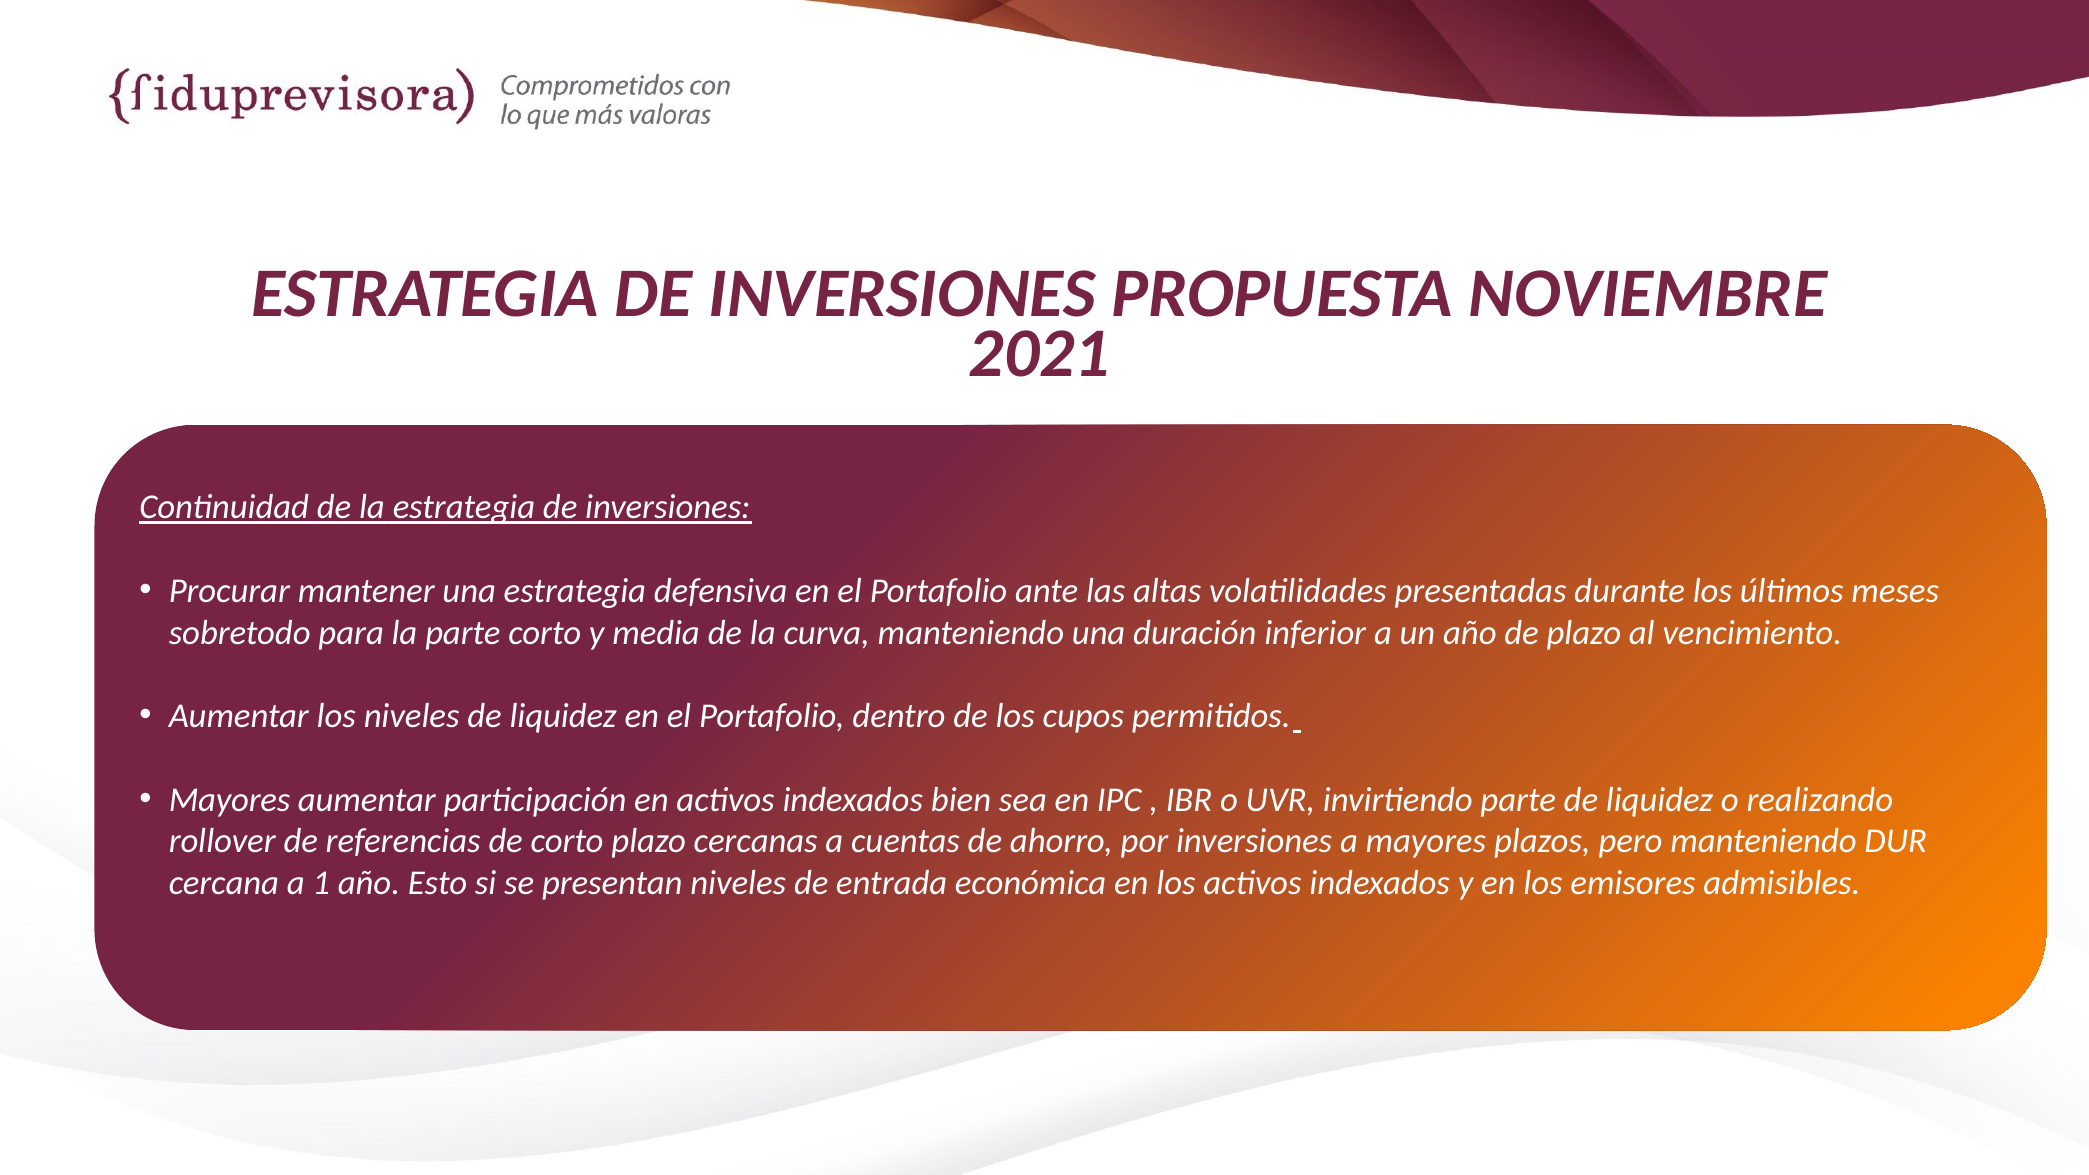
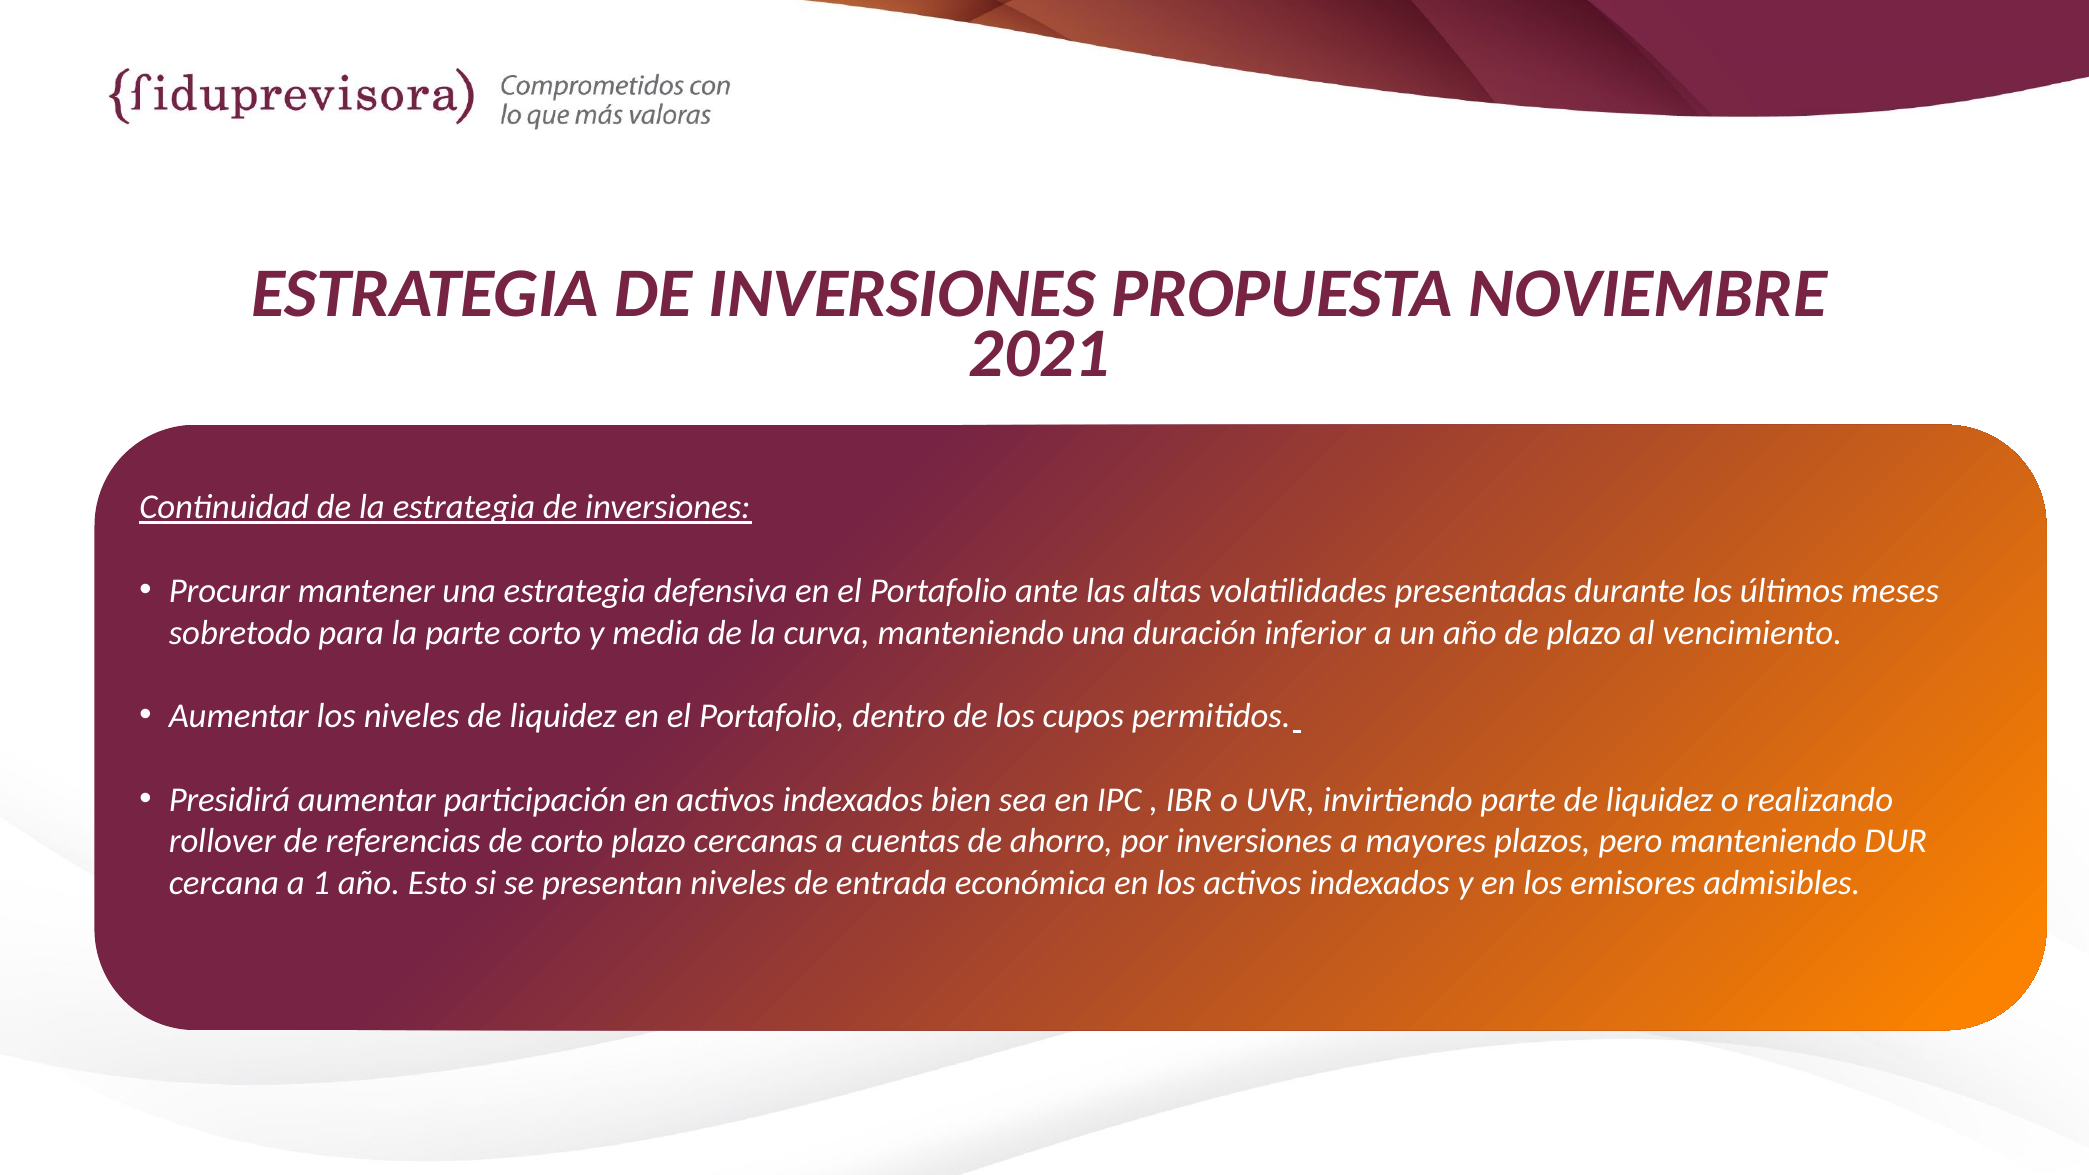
Mayores: Mayores -> Presidirá (230, 800)
